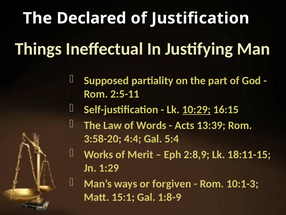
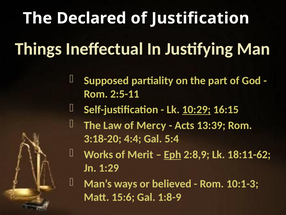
Words: Words -> Mercy (151, 125)
3:58-20: 3:58-20 -> 3:18-20 (103, 139)
Eph underline: none -> present (173, 154)
18:11-15: 18:11-15 -> 18:11-62 (249, 154)
forgiven: forgiven -> believed (172, 183)
15:1: 15:1 -> 15:6 (123, 197)
